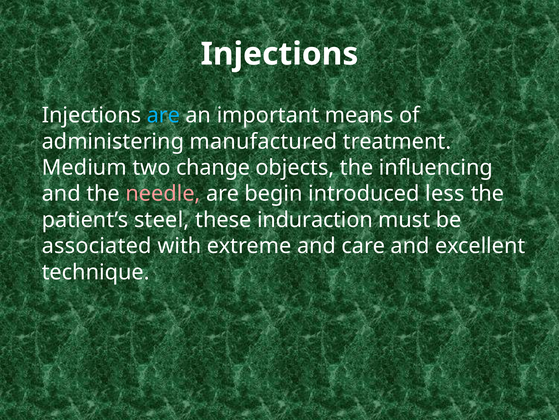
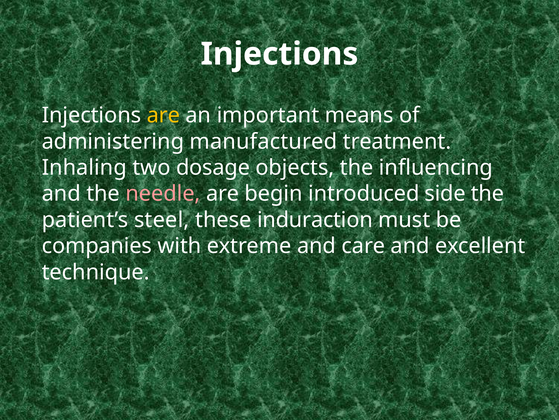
are colour: light blue -> yellow (163, 115)
Medium: Medium -> Inhaling (84, 167)
change: change -> dosage (213, 167)
less: less -> side (445, 193)
associated: associated -> companies (97, 246)
